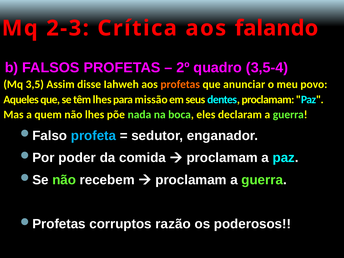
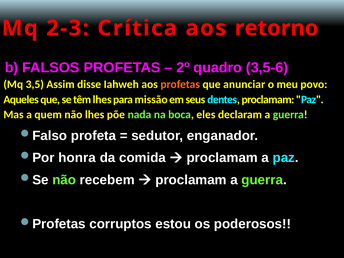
falando: falando -> retorno (277, 28)
3,5-4: 3,5-4 -> 3,5-6 (267, 68)
profeta colour: light blue -> white (93, 136)
poder: poder -> honra (77, 158)
razão: razão -> estou (173, 224)
